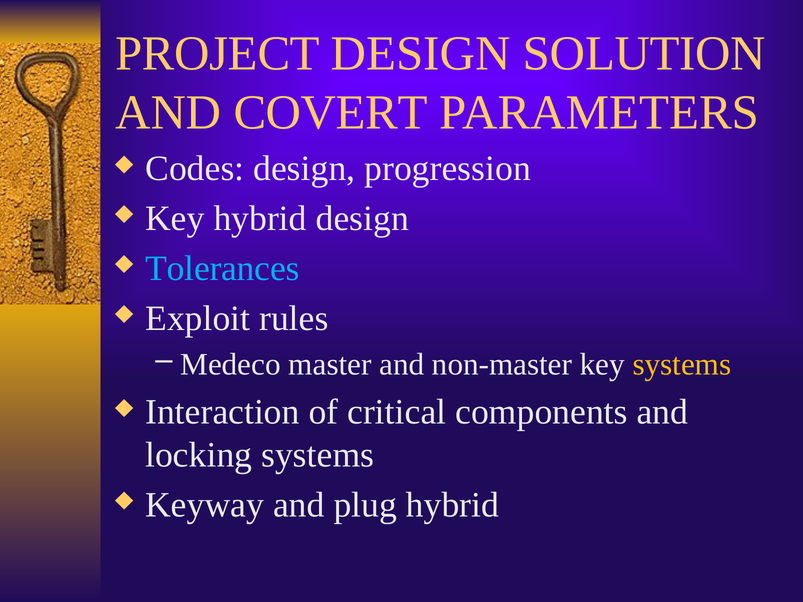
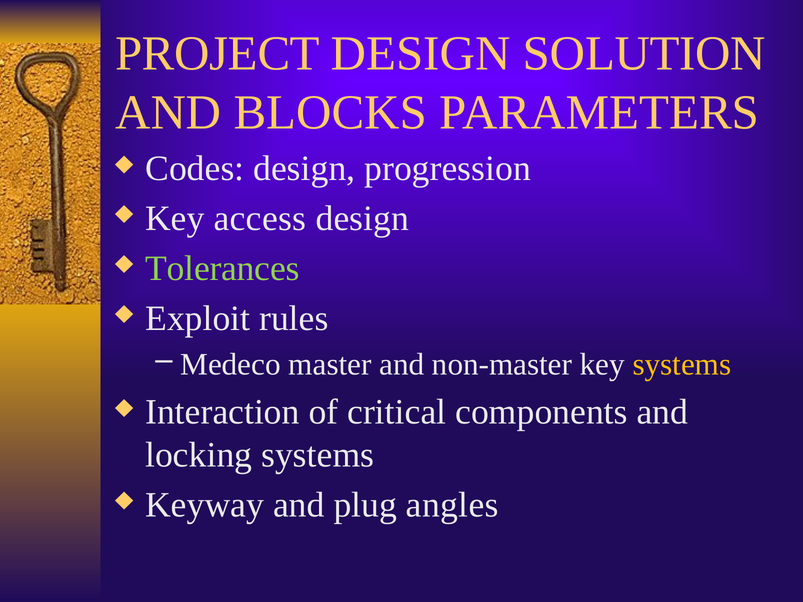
COVERT: COVERT -> BLOCKS (330, 113)
Key hybrid: hybrid -> access (260, 218)
Tolerances colour: light blue -> light green (222, 268)
plug hybrid: hybrid -> angles (452, 505)
